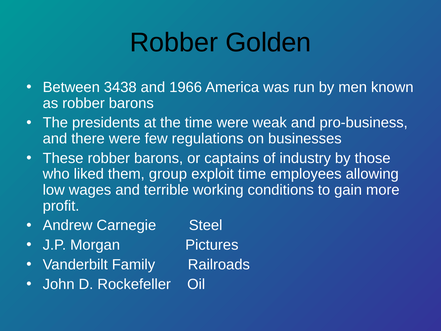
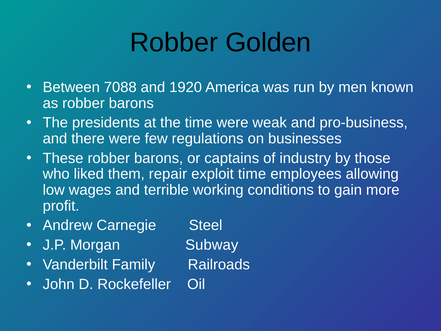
3438: 3438 -> 7088 (120, 87)
1966: 1966 -> 1920 (186, 87)
group: group -> repair (168, 174)
Pictures: Pictures -> Subway (212, 245)
